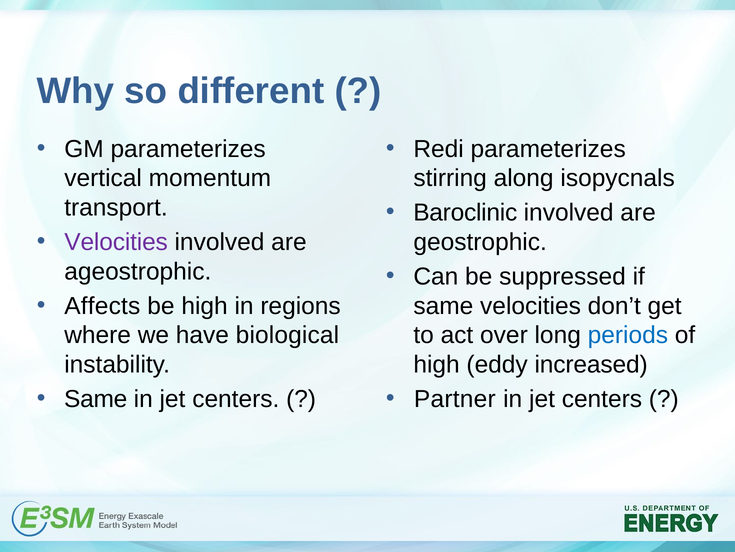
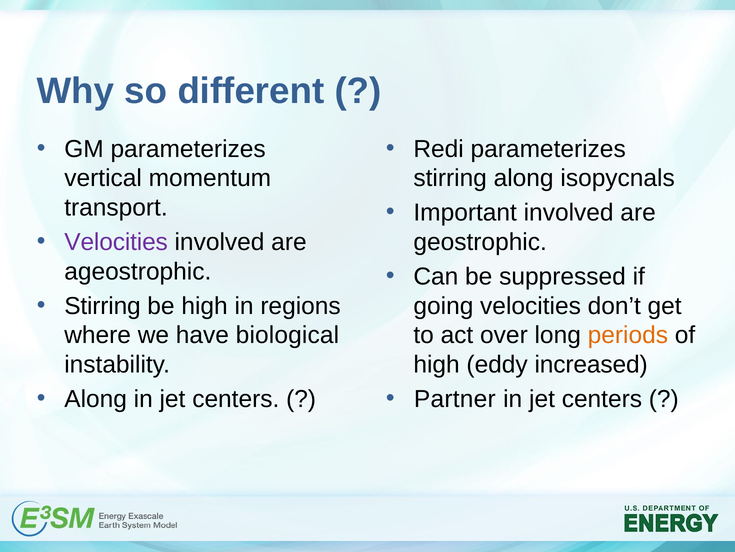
Baroclinic: Baroclinic -> Important (465, 212)
Affects: Affects -> Stirring (103, 306)
same: same -> going (443, 306)
periods colour: blue -> orange (628, 335)
Same: Same -> Along (96, 399)
